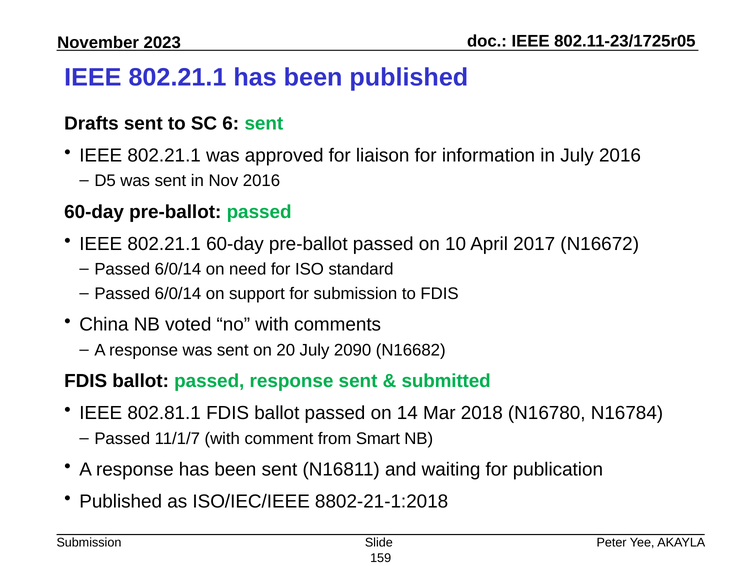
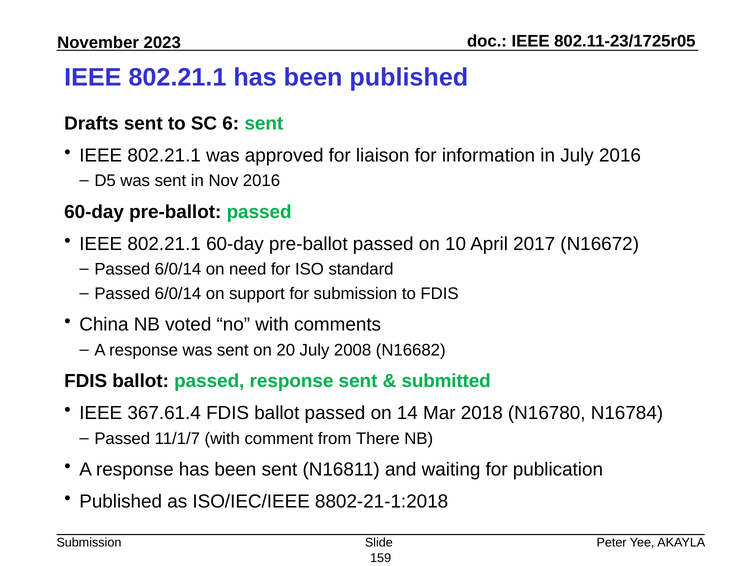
2090: 2090 -> 2008 (353, 350)
802.81.1: 802.81.1 -> 367.61.4 (164, 413)
Smart: Smart -> There (378, 439)
